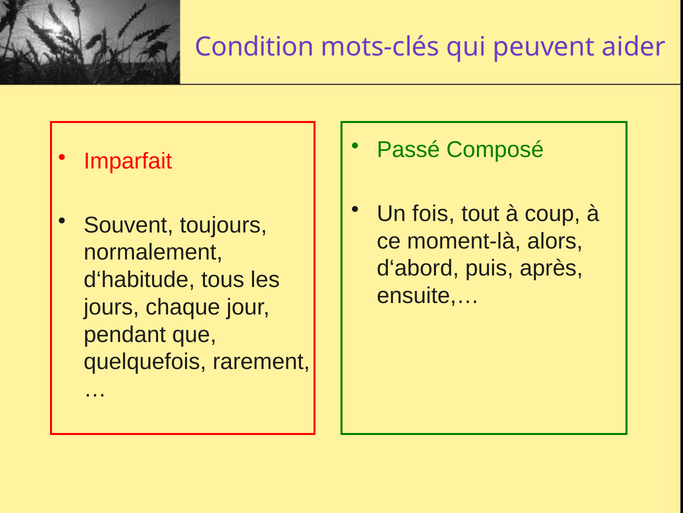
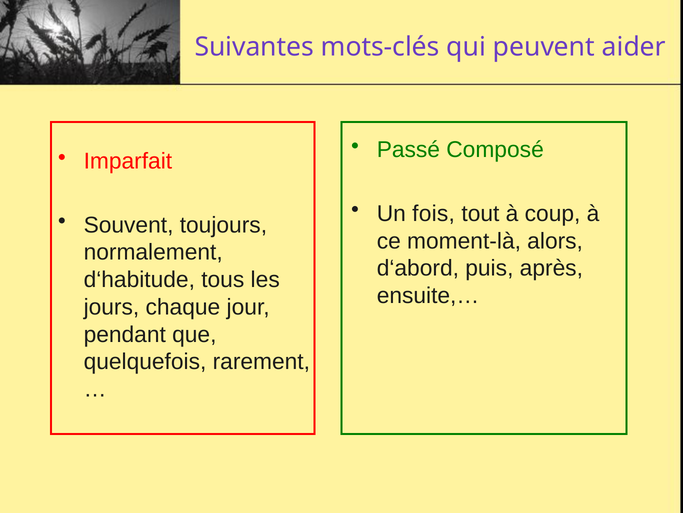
Condition: Condition -> Suivantes (254, 47)
